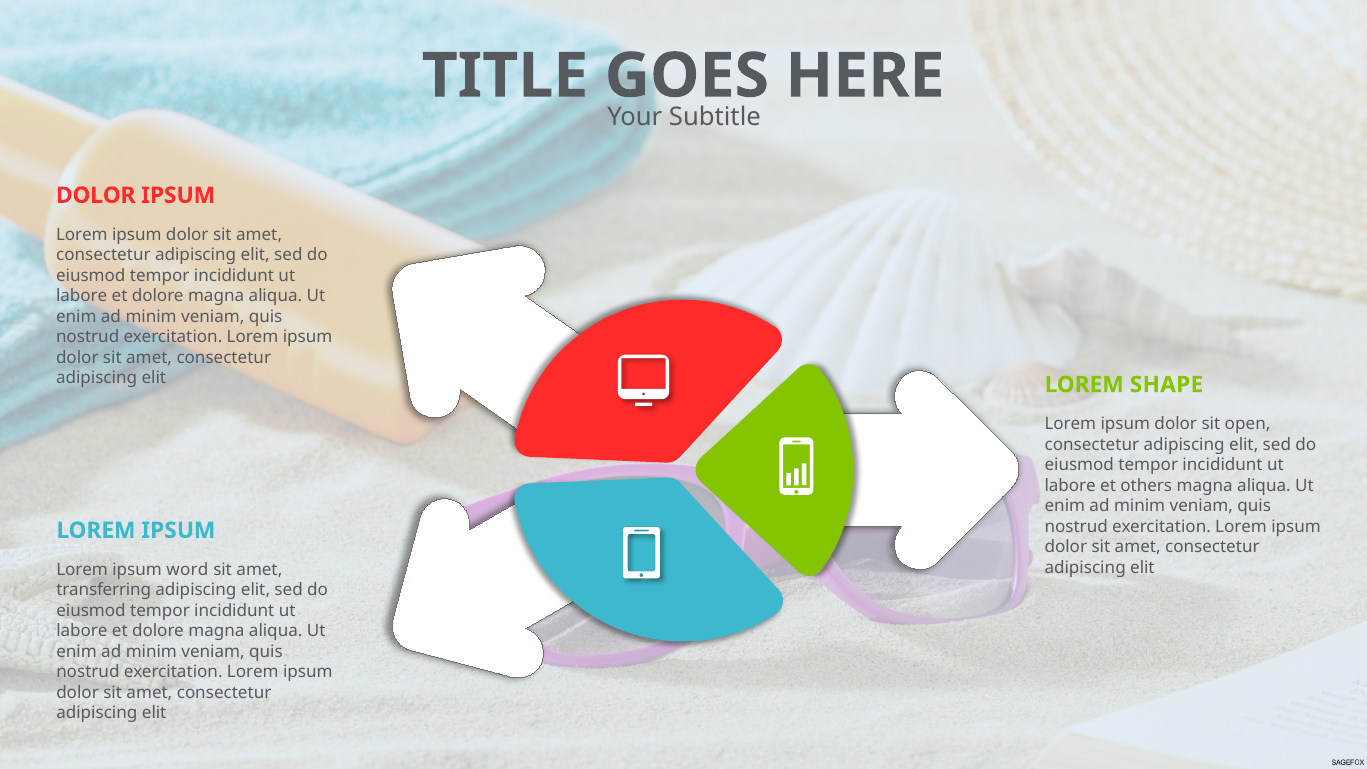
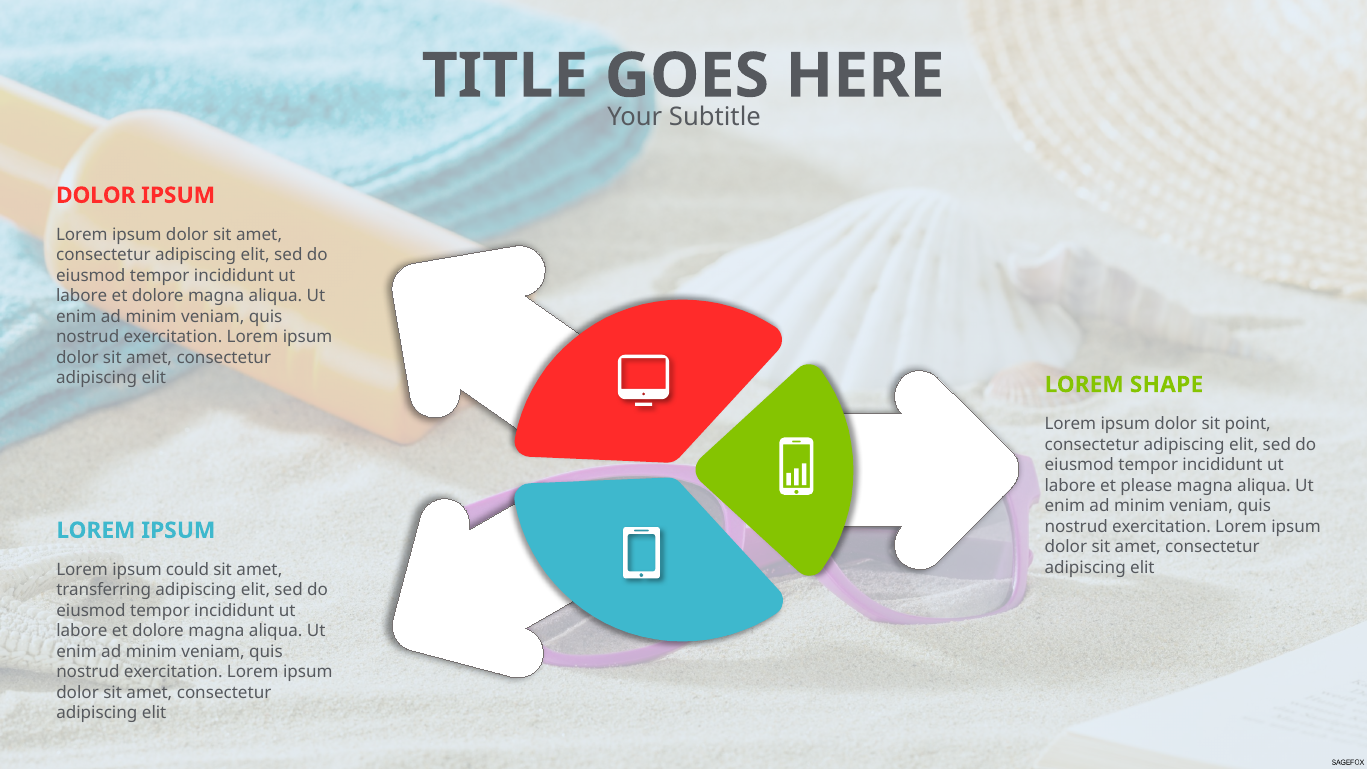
open: open -> point (1248, 424)
others: others -> please (1146, 486)
word: word -> could (188, 570)
